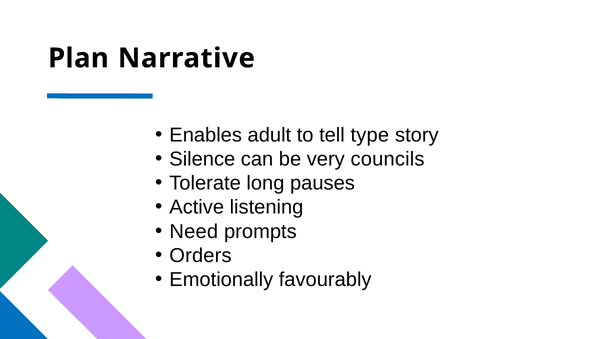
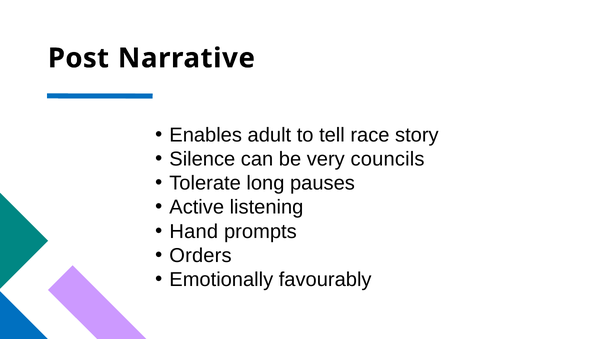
Plan: Plan -> Post (78, 58)
type: type -> race (370, 135)
Need: Need -> Hand (194, 232)
